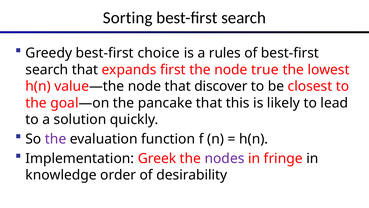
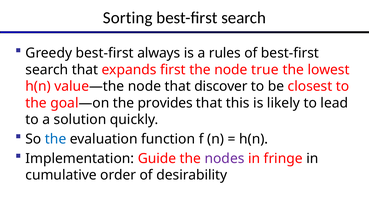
choice: choice -> always (159, 53)
pancake: pancake -> provides (165, 103)
the colour: purple -> blue (56, 139)
Greek: Greek -> Guide (157, 158)
knowledge: knowledge -> cumulative (61, 175)
